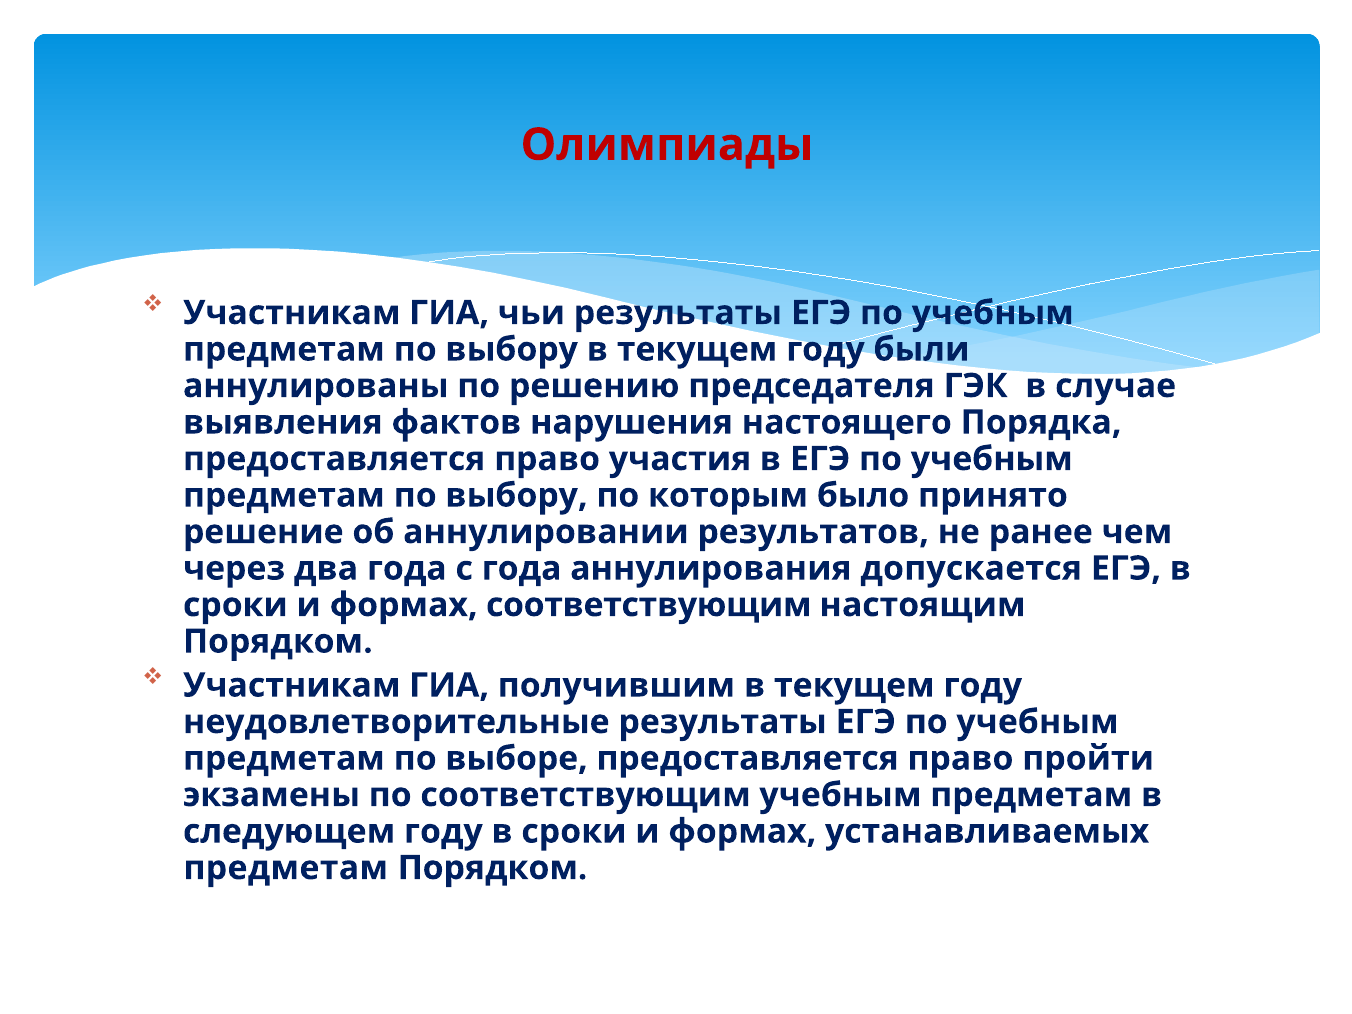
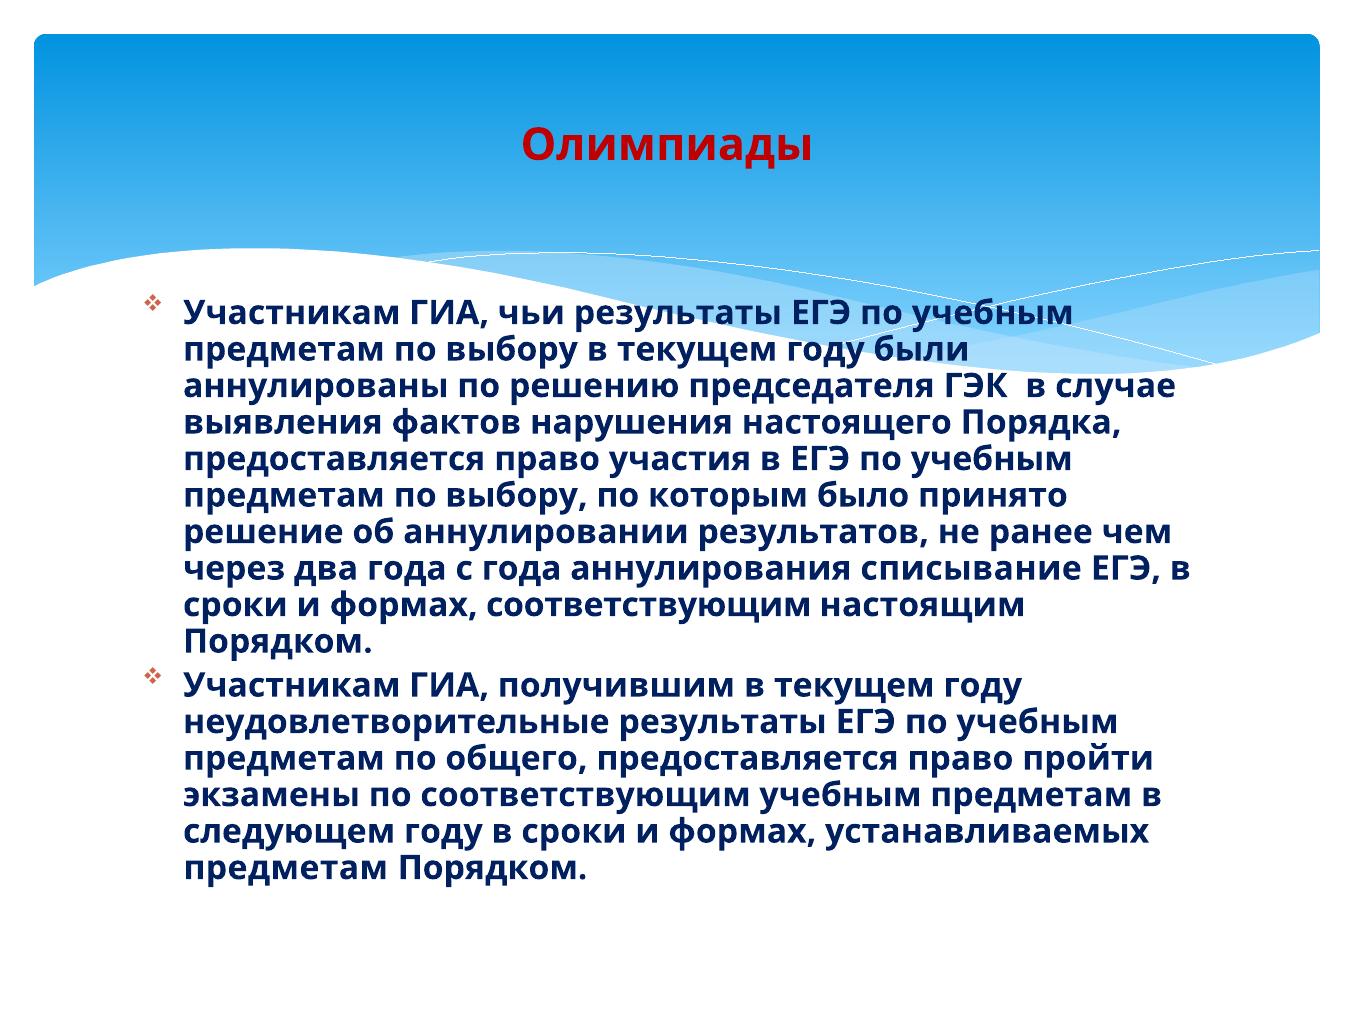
допускается: допускается -> списывание (971, 568)
выборе: выборе -> общего (516, 758)
